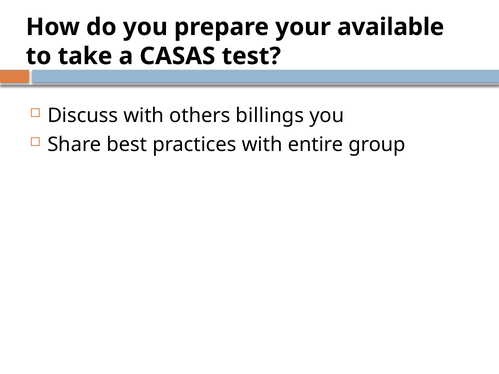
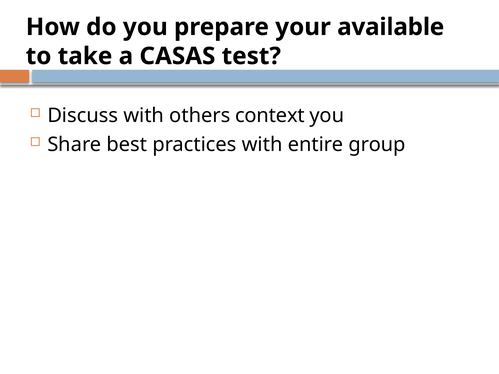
billings: billings -> context (270, 116)
